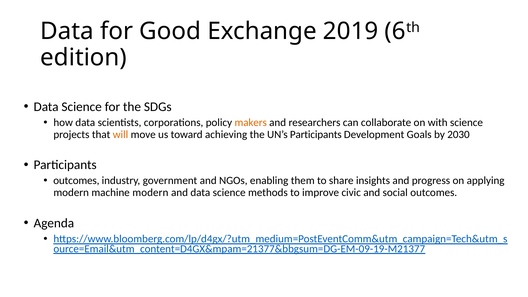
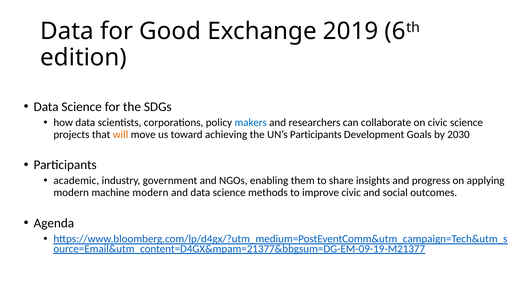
makers colour: orange -> blue (251, 123)
on with: with -> civic (438, 123)
outcomes: outcomes -> academic (76, 181)
